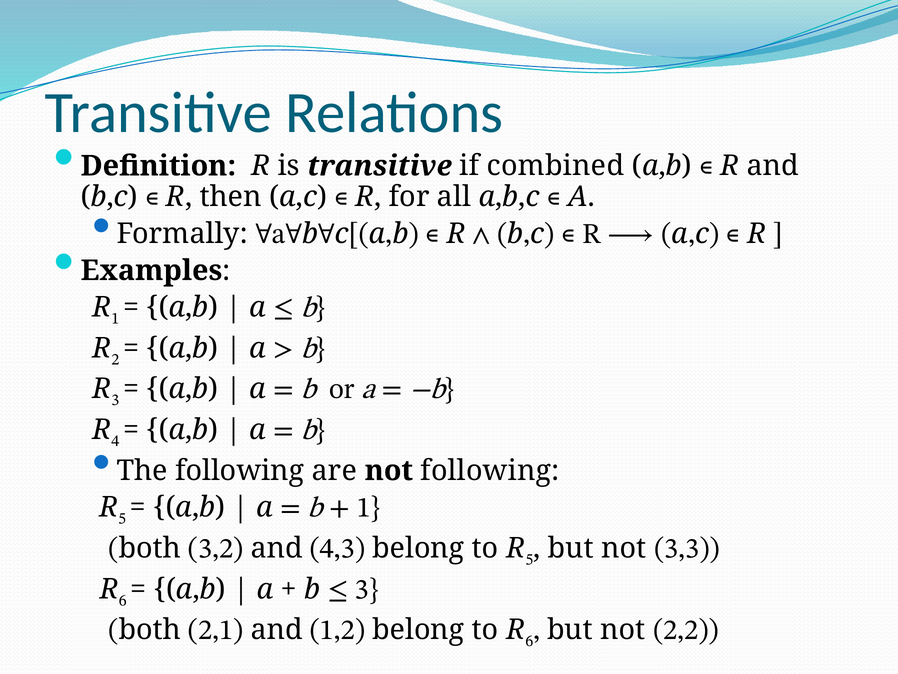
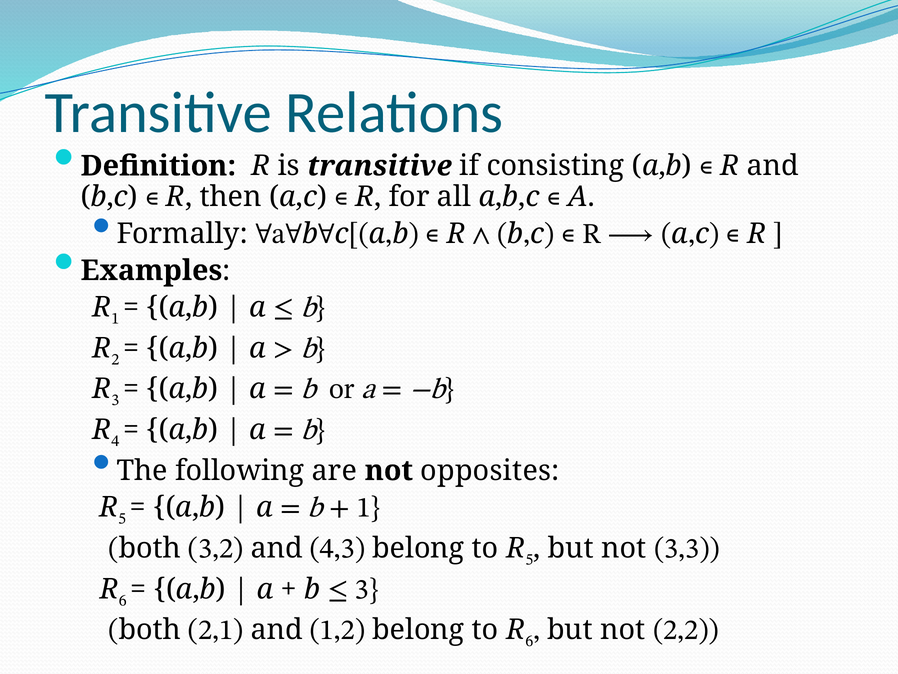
combined: combined -> consisting (556, 166)
not following: following -> opposites (490, 470)
